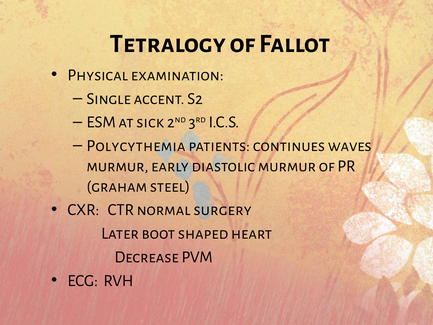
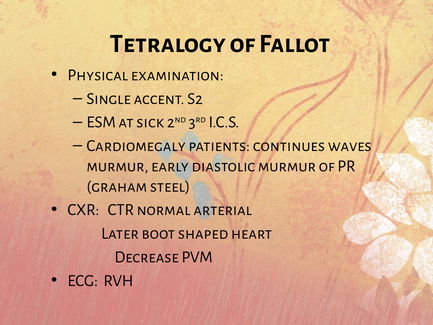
Polycythemia: Polycythemia -> Cardiomegaly (136, 146)
surgery: surgery -> arterial (223, 210)
